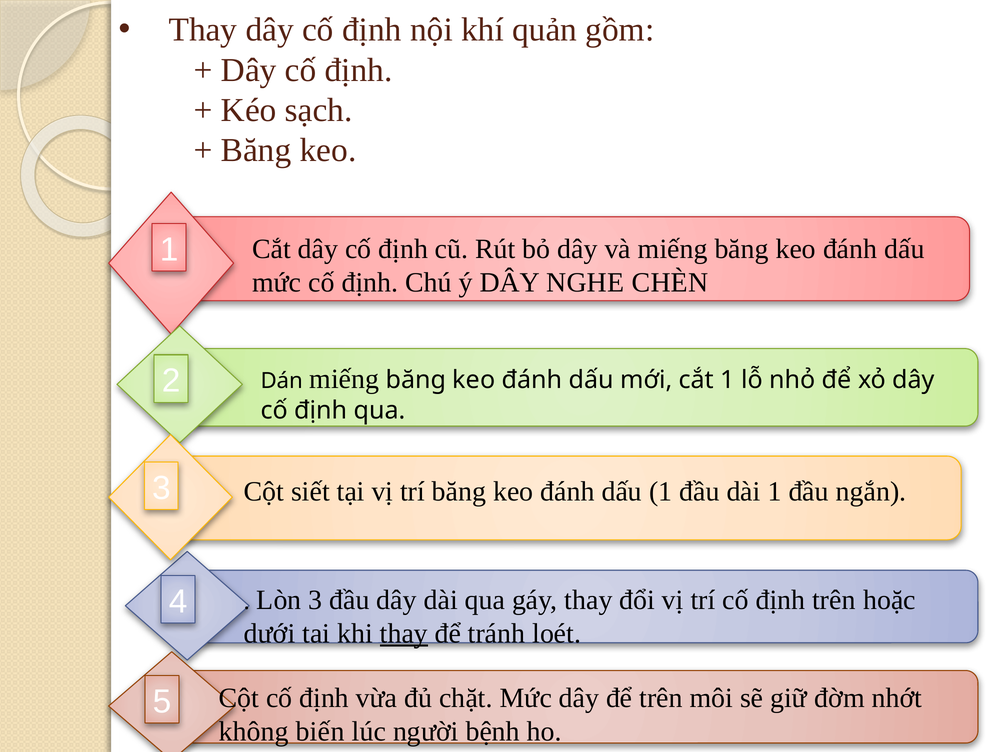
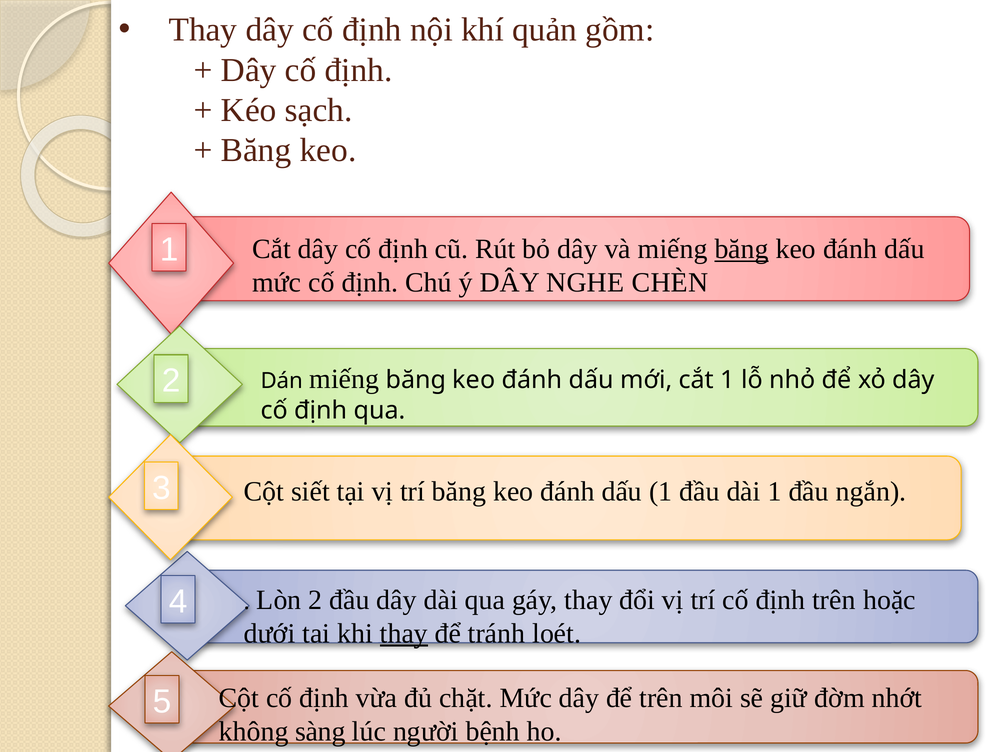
băng underline: none -> present (742, 249)
Lòn 3: 3 -> 2 (315, 600)
biến: biến -> sàng (320, 732)
